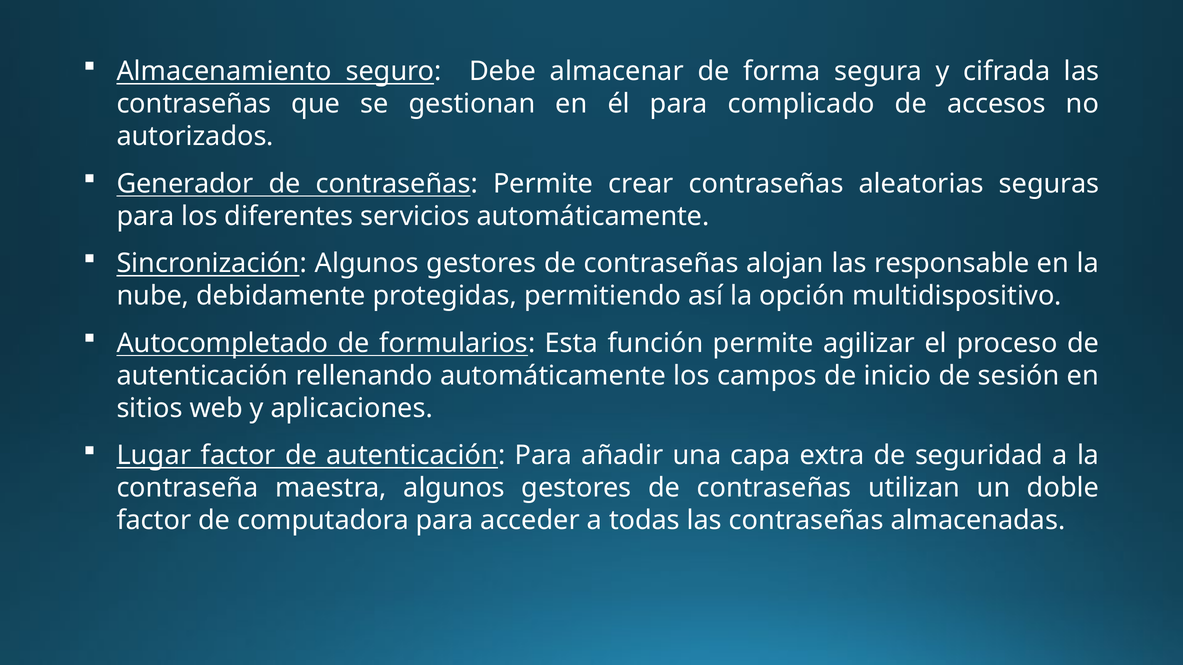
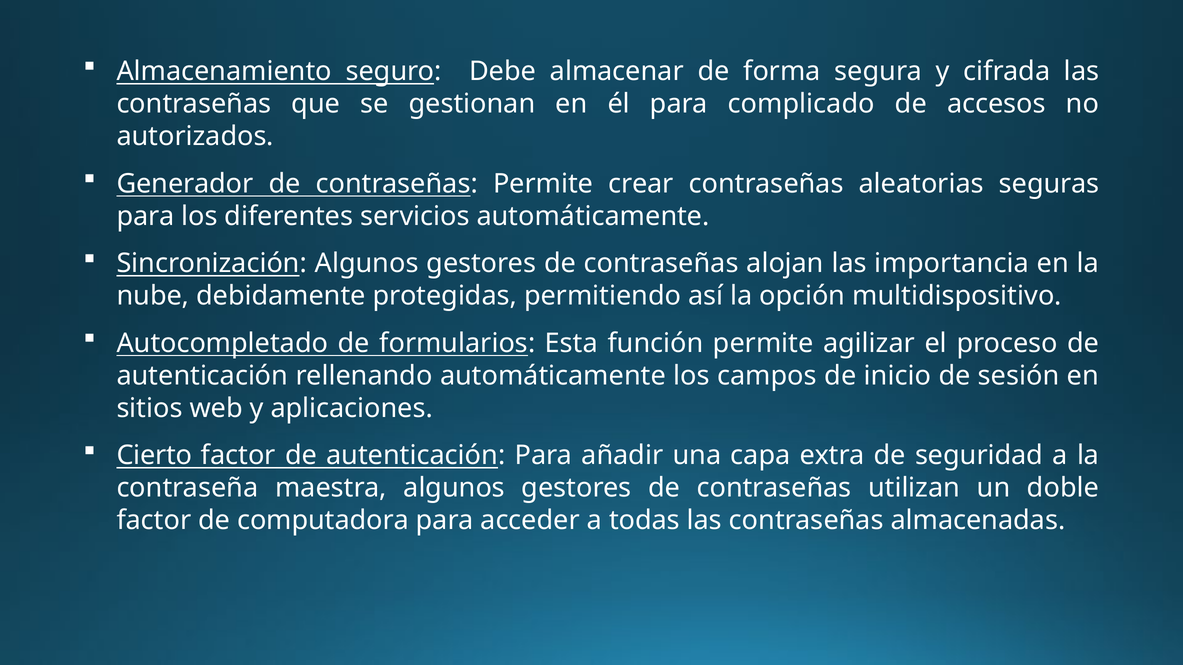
responsable: responsable -> importancia (952, 264)
Lugar: Lugar -> Cierto (154, 456)
